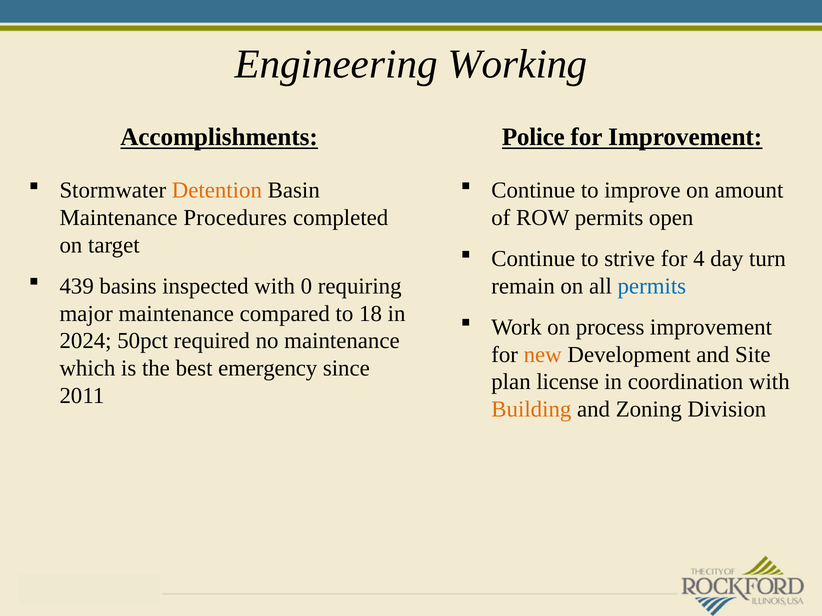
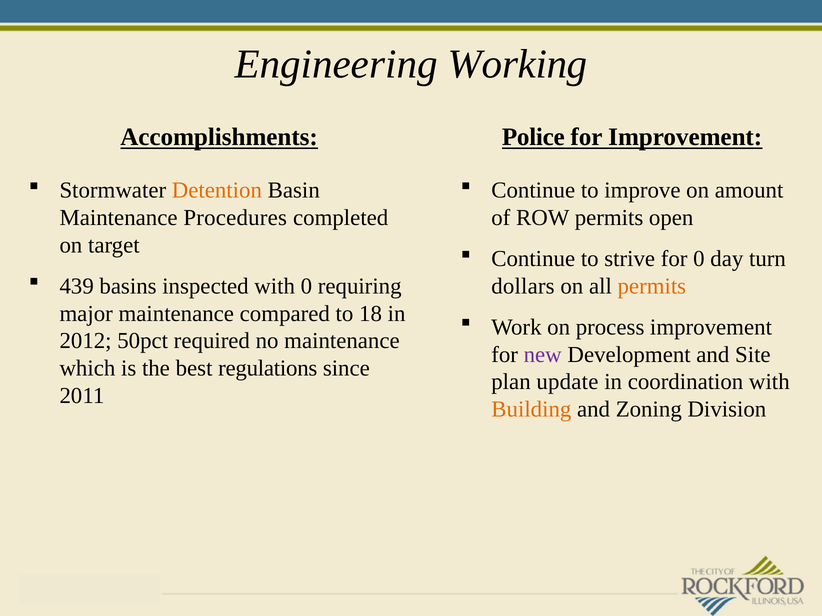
for 4: 4 -> 0 (699, 259)
remain: remain -> dollars (523, 286)
permits colour: blue -> orange (652, 286)
2024: 2024 -> 2012 (86, 341)
new colour: orange -> purple (543, 355)
emergency: emergency -> regulations (268, 369)
license: license -> update (567, 382)
